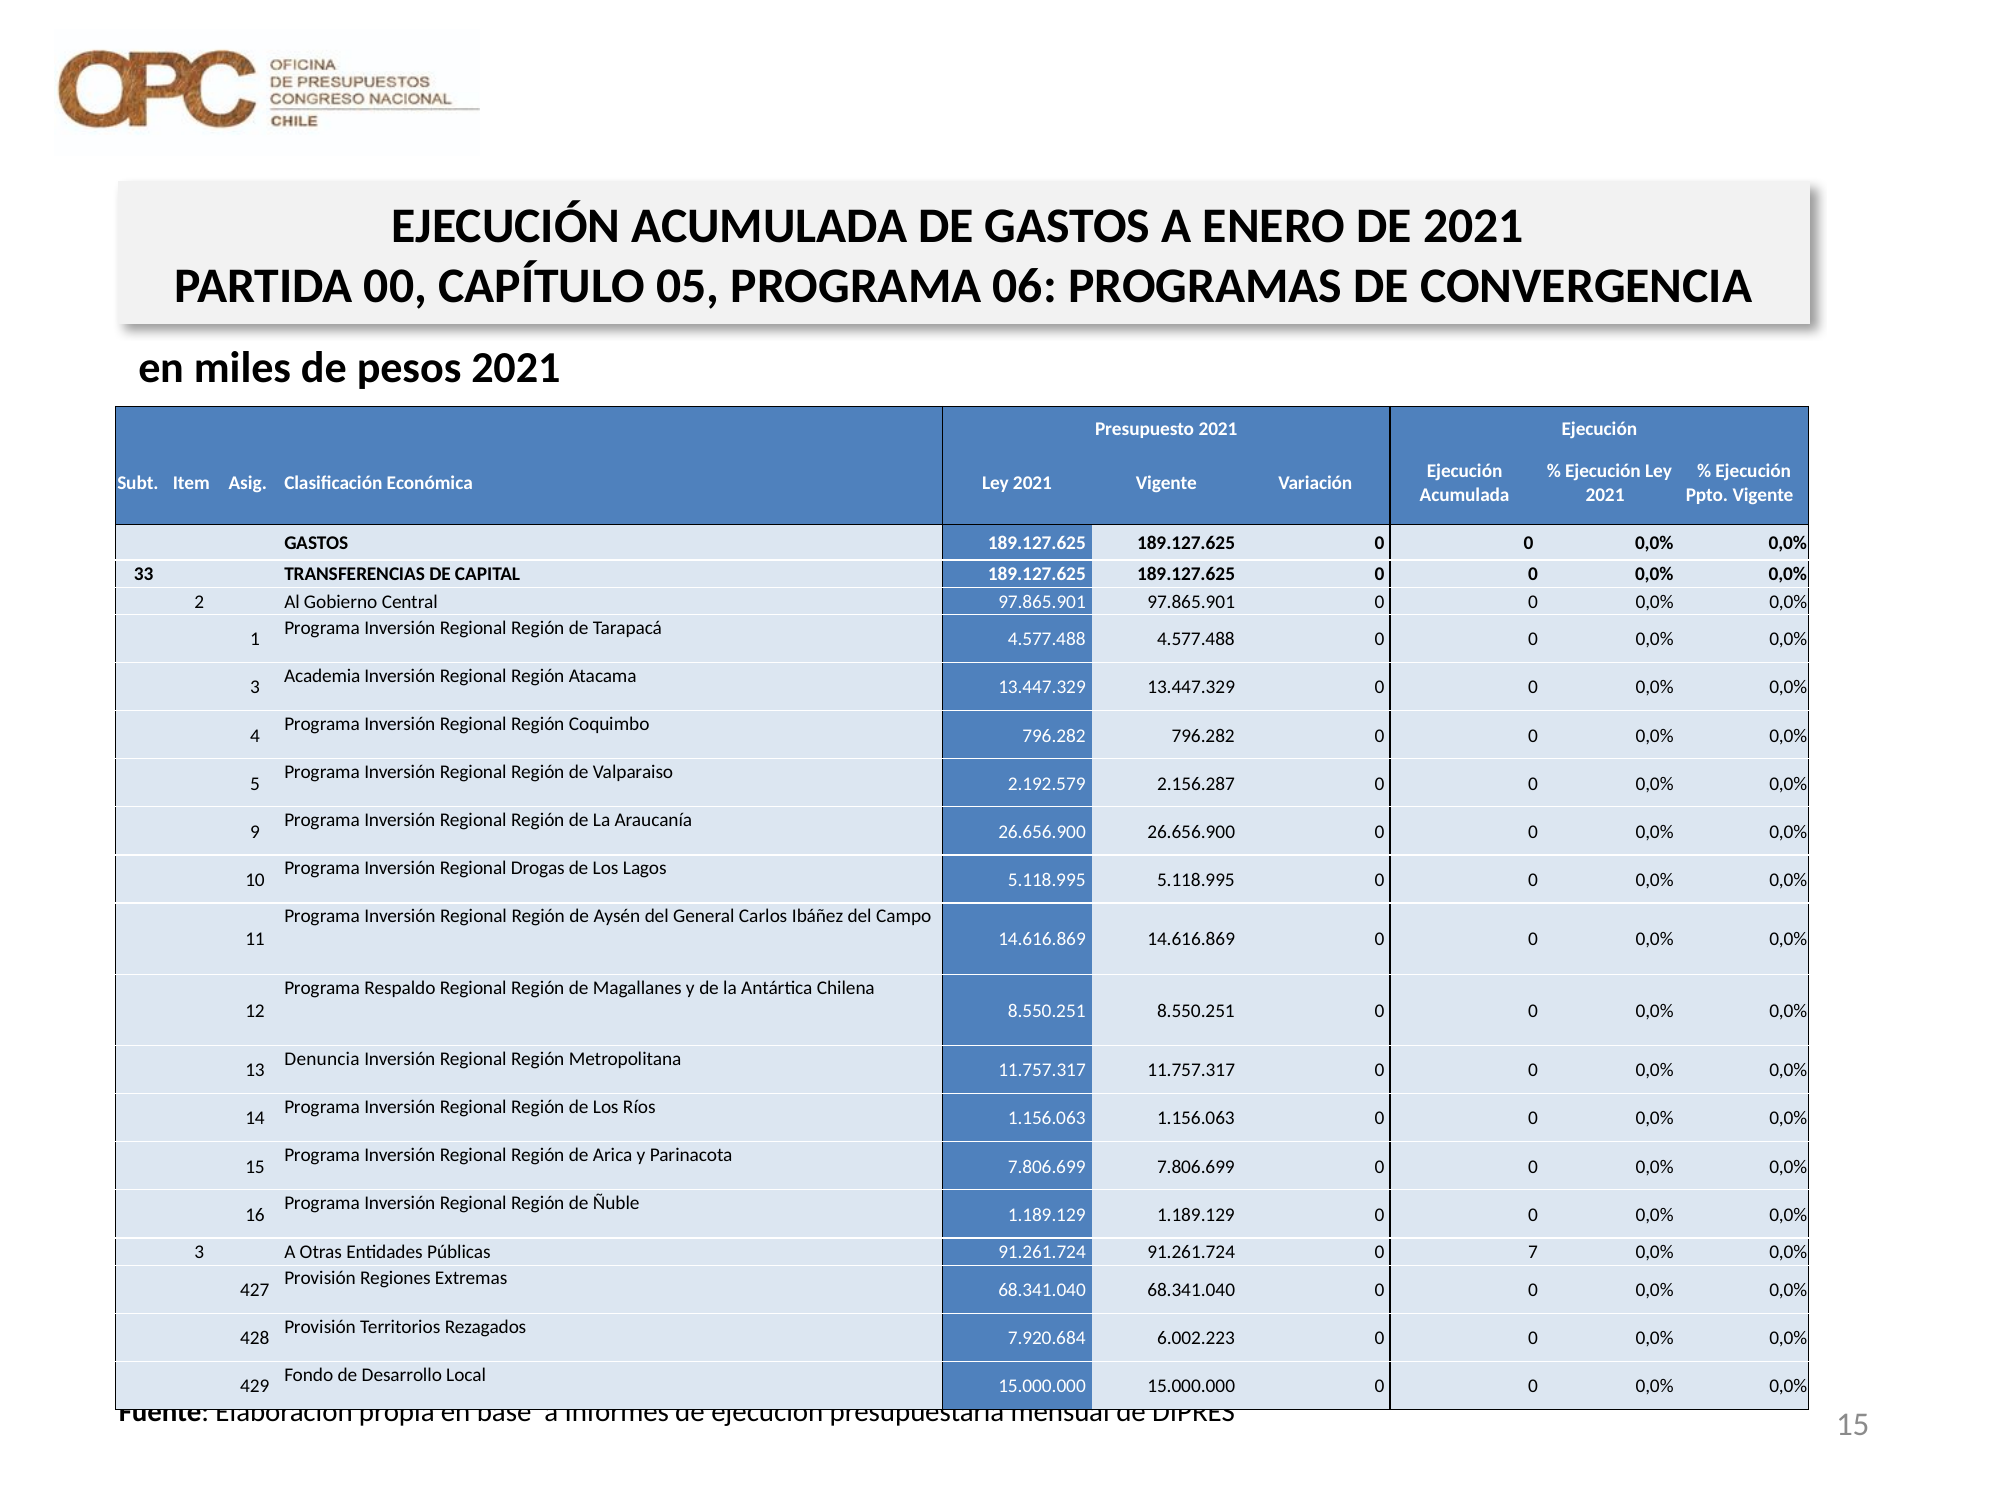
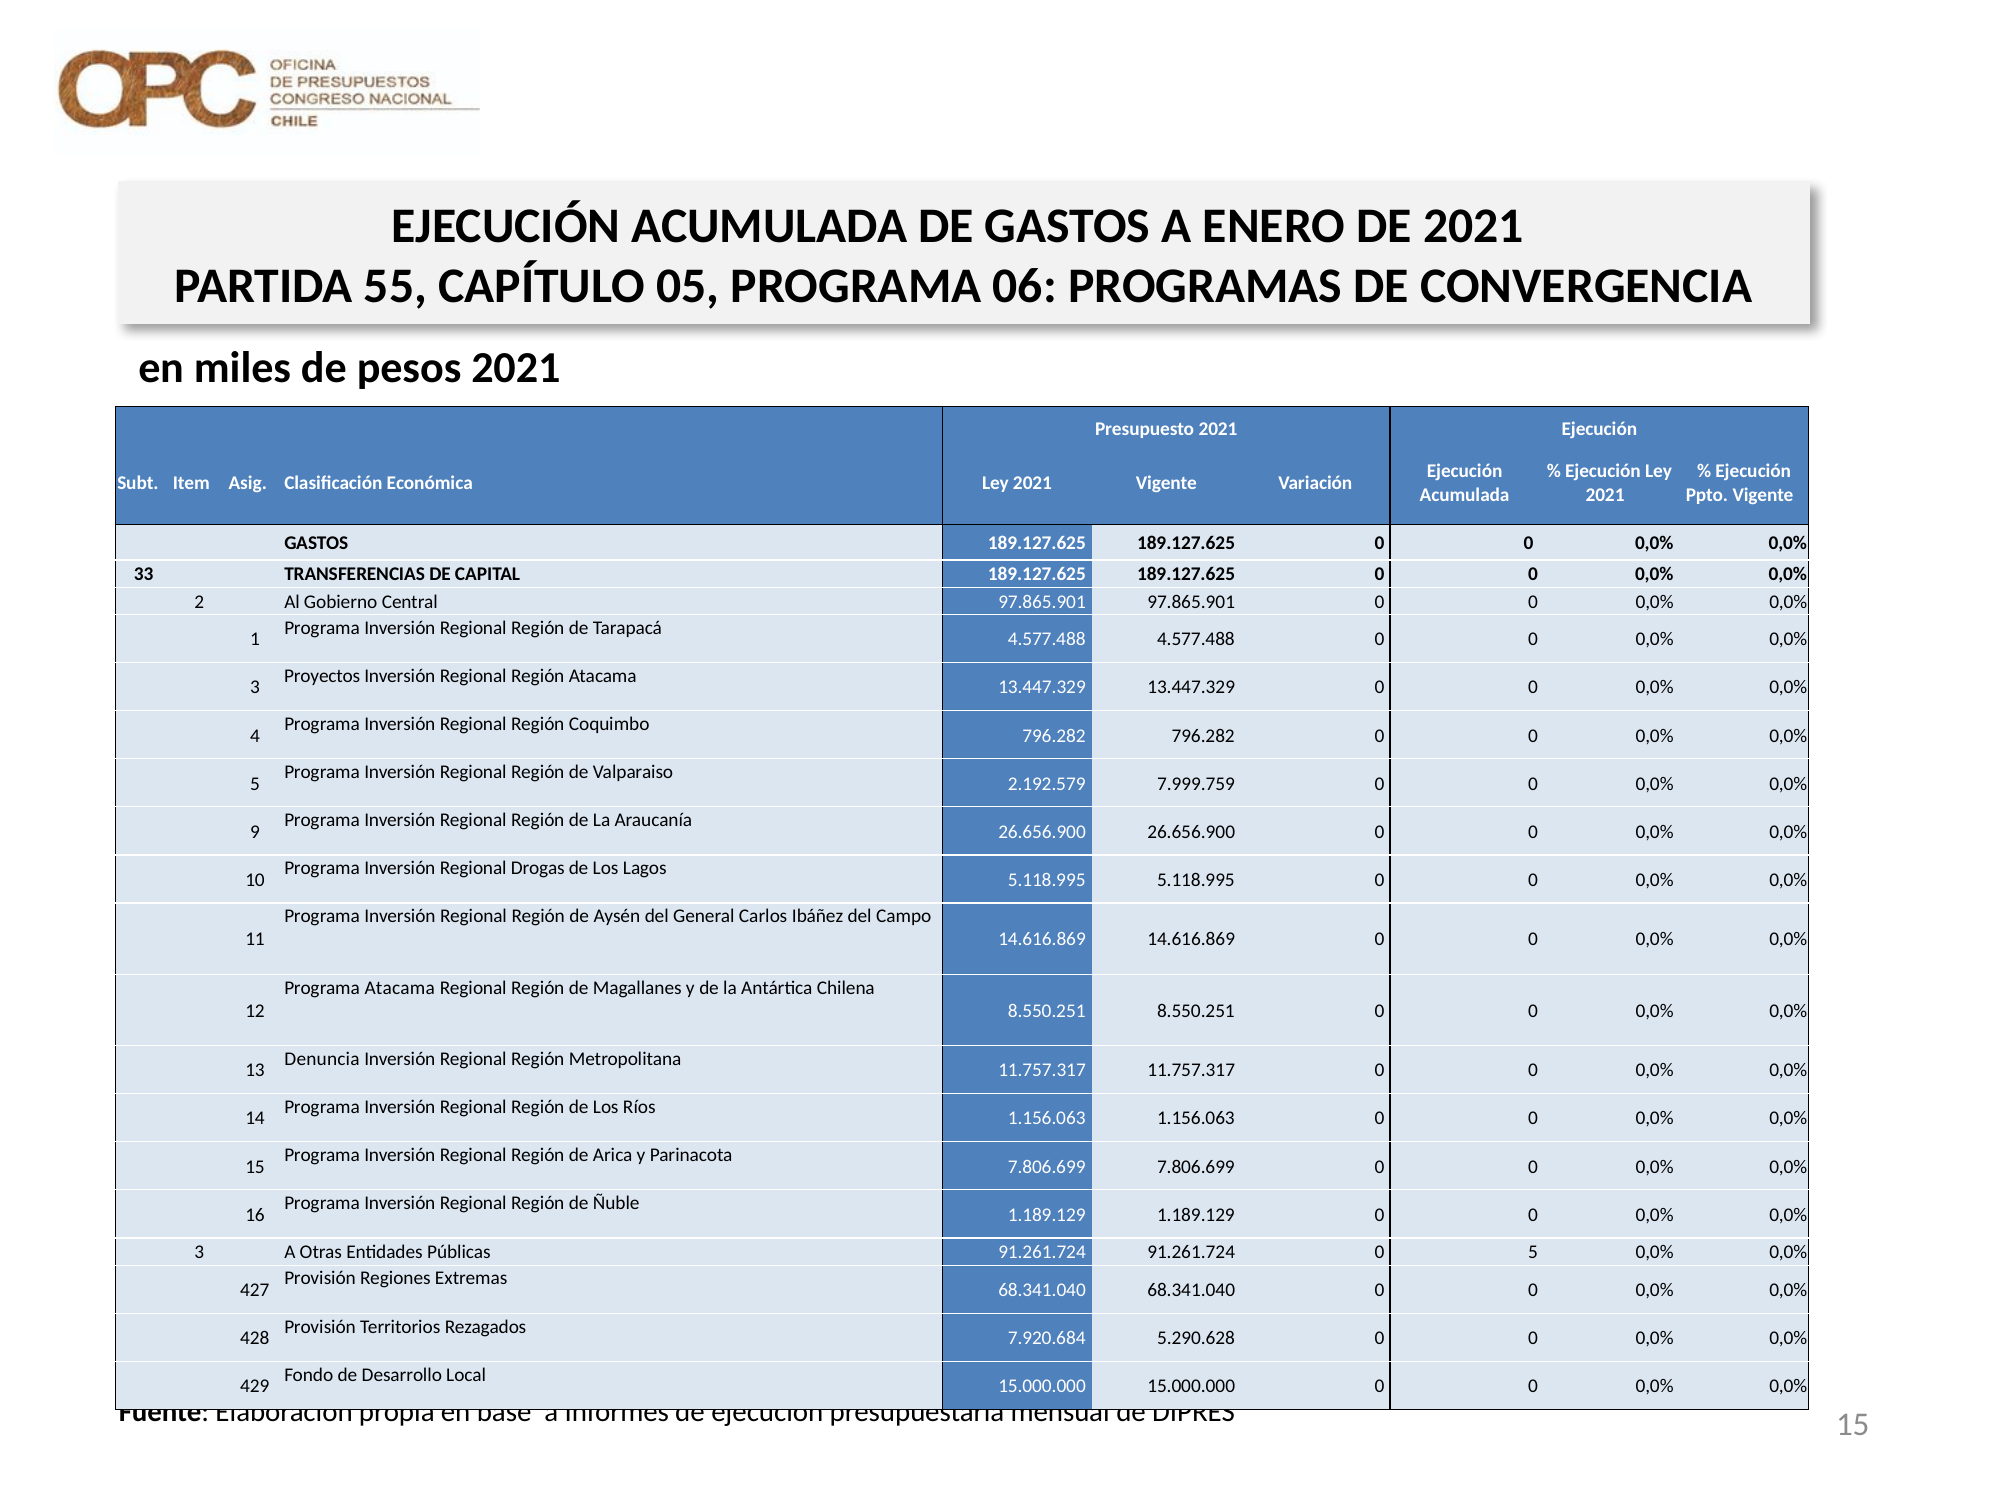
00: 00 -> 55 (396, 286)
Academia: Academia -> Proyectos (322, 676)
2.156.287: 2.156.287 -> 7.999.759 (1196, 784)
Programa Respaldo: Respaldo -> Atacama (400, 988)
0 7: 7 -> 5 (1533, 1252)
6.002.223: 6.002.223 -> 5.290.628 (1196, 1338)
